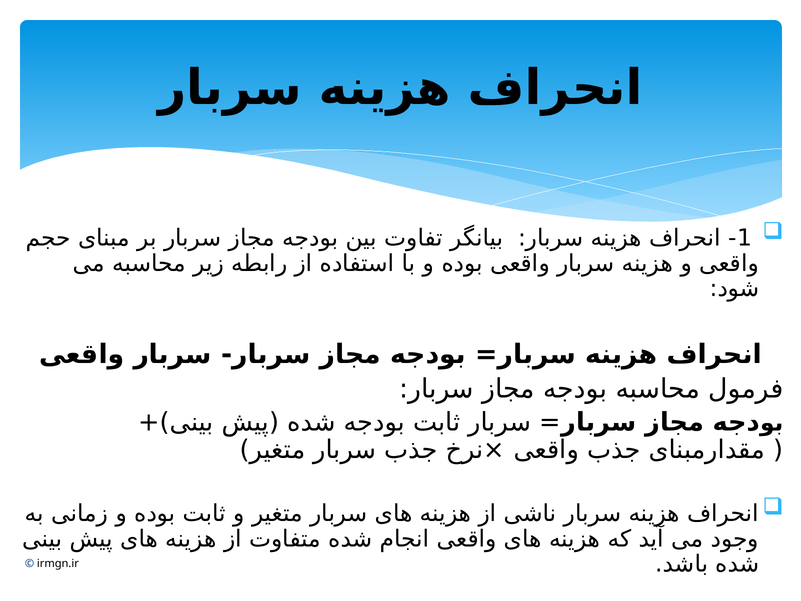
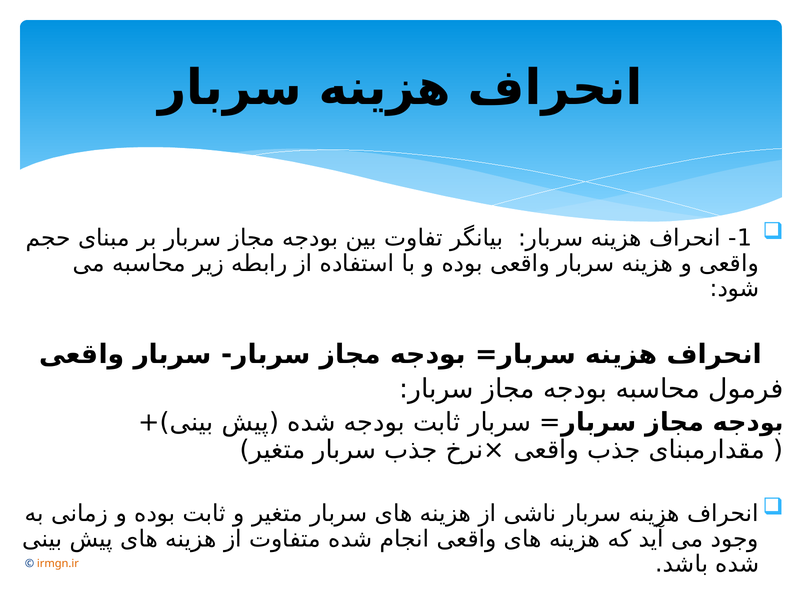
irmgn.ir colour: black -> orange (58, 563)
